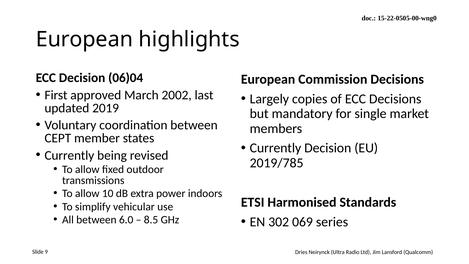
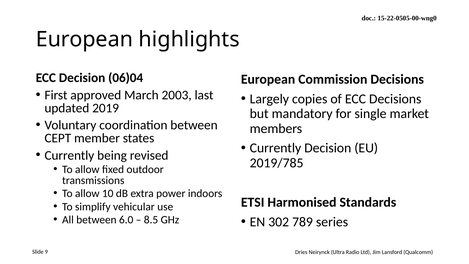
2002: 2002 -> 2003 (177, 95)
069: 069 -> 789 (302, 222)
